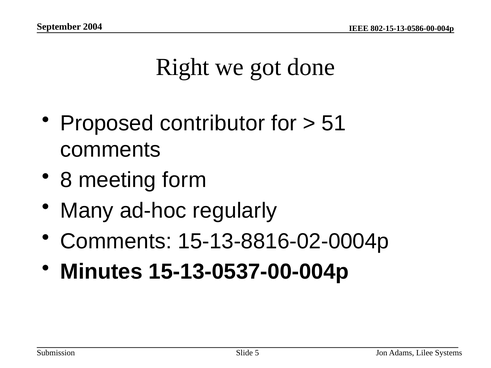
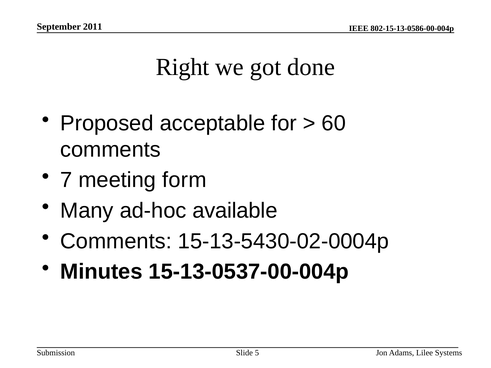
2004: 2004 -> 2011 (93, 27)
contributor: contributor -> acceptable (212, 123)
51: 51 -> 60 (334, 123)
8: 8 -> 7 (66, 180)
regularly: regularly -> available (235, 211)
15-13-8816-02-0004p: 15-13-8816-02-0004p -> 15-13-5430-02-0004p (283, 241)
